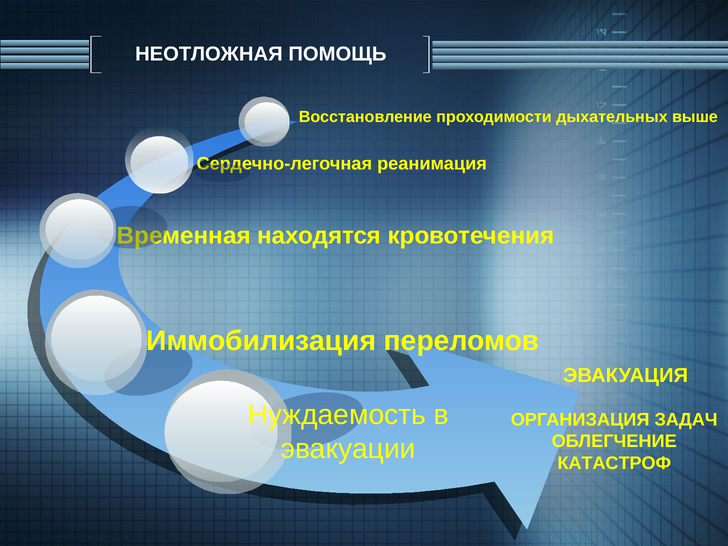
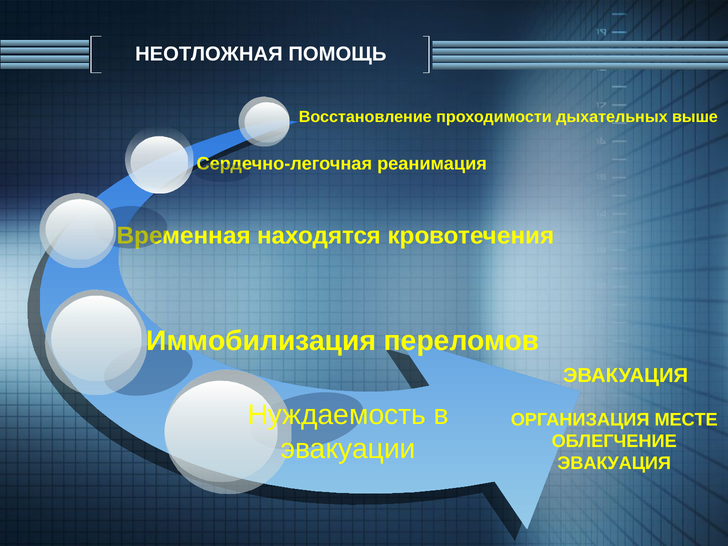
ЗАДАЧ: ЗАДАЧ -> МЕСТЕ (686, 420)
КАТАСТРОФ: КАТАСТРОФ -> ЭВАКУАЦИЯ (614, 463)
